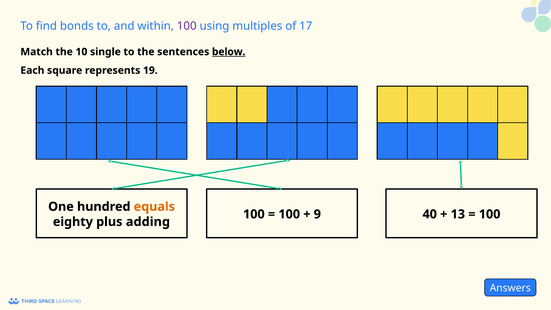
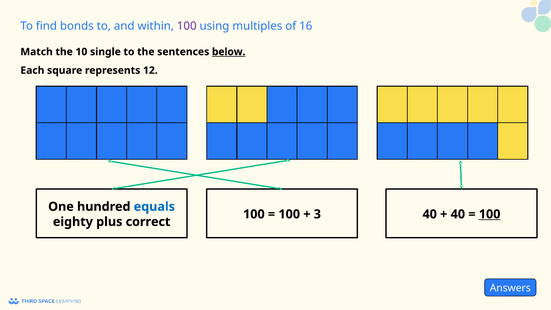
17: 17 -> 16 (306, 26)
19: 19 -> 12 (150, 70)
equals colour: orange -> blue (154, 207)
9: 9 -> 3 (317, 214)
13: 13 -> 40 (458, 214)
100 underline: none -> present (490, 214)
adding: adding -> correct (148, 222)
